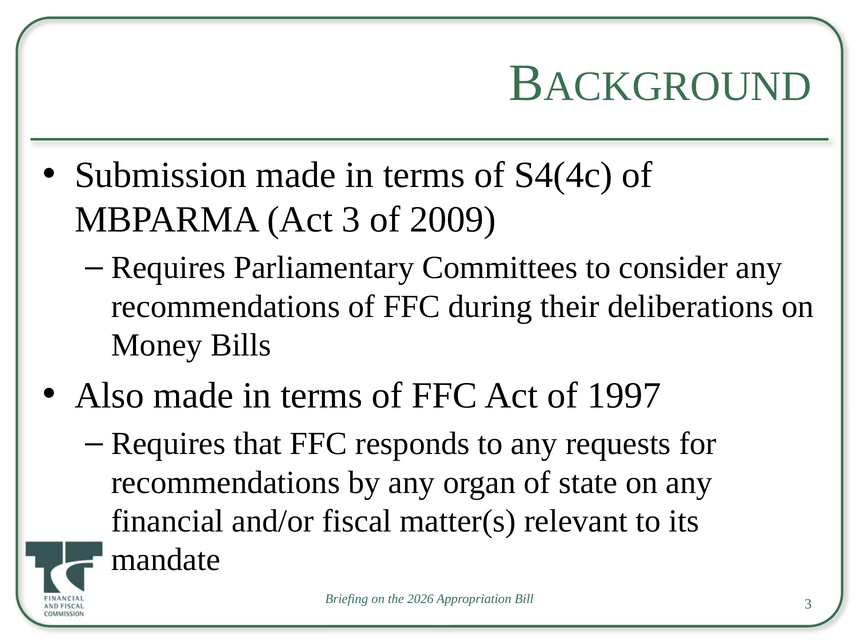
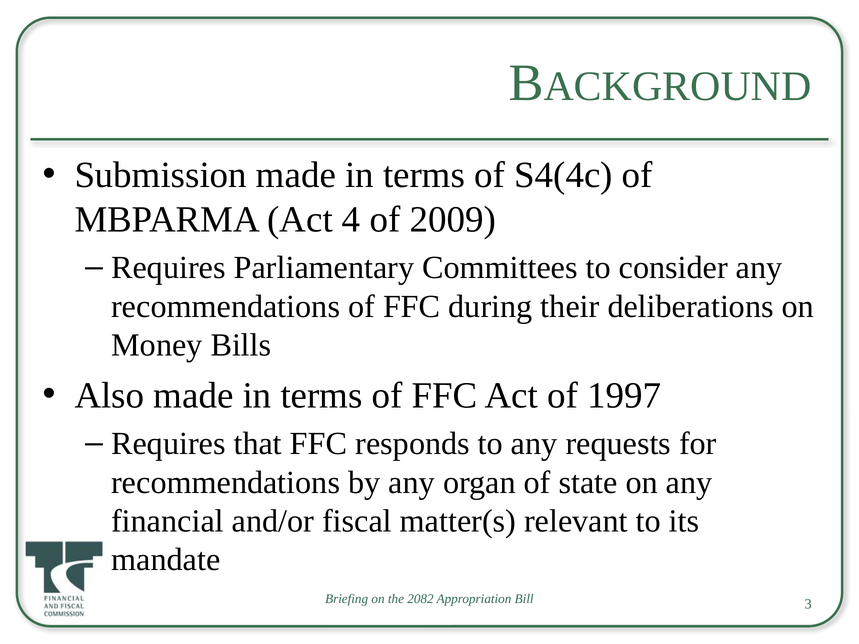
Act 3: 3 -> 4 (351, 220)
2026: 2026 -> 2082 (420, 599)
